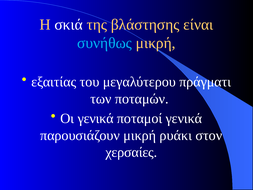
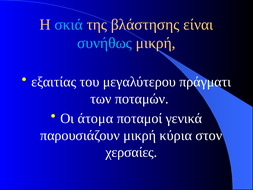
σκιά colour: white -> light blue (69, 24)
Οι γενικά: γενικά -> άτομα (95, 118)
ρυάκι: ρυάκι -> κύρια (176, 135)
